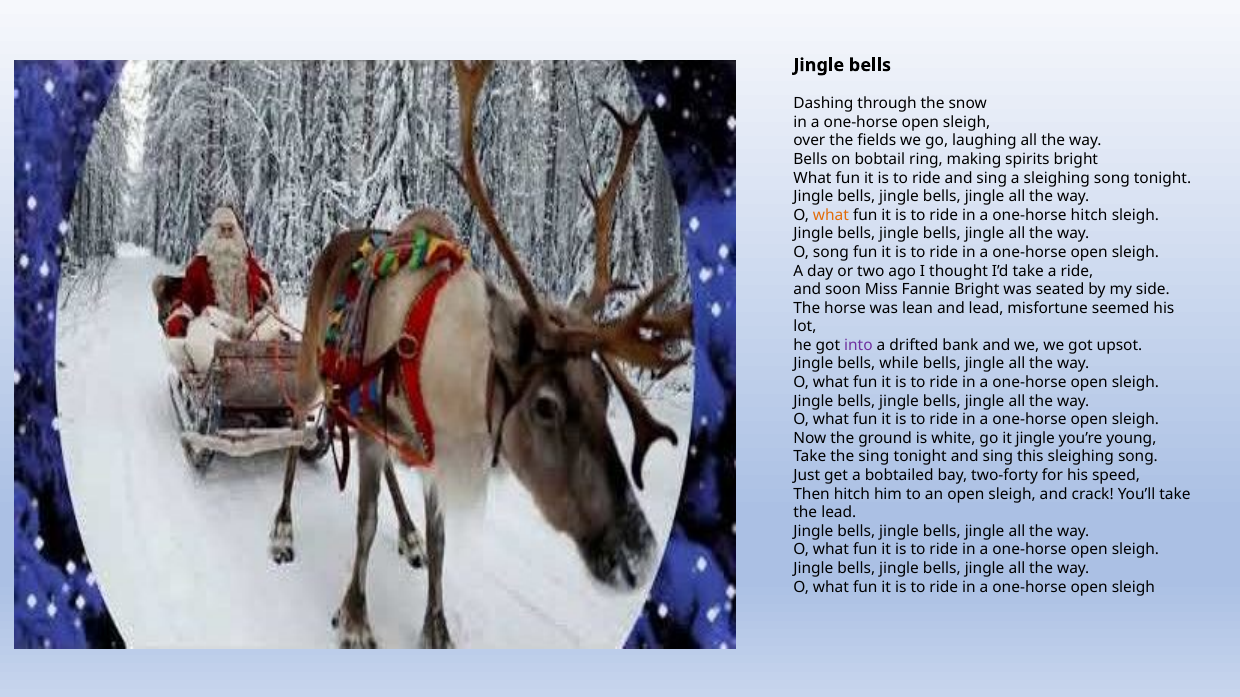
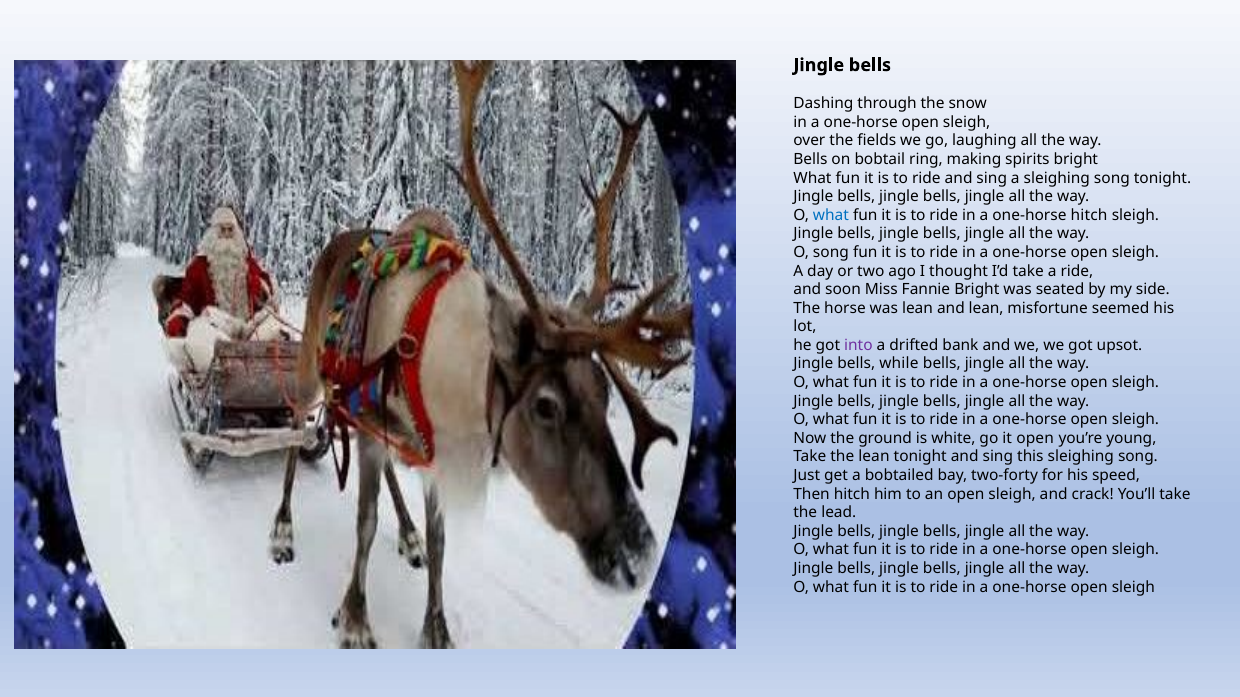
what colour: orange -> blue (831, 215)
and lead: lead -> lean (986, 308)
it jingle: jingle -> open (1035, 439)
the sing: sing -> lean (874, 457)
